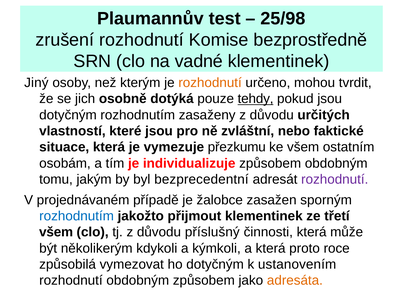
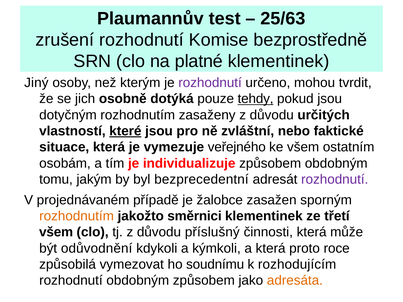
25/98: 25/98 -> 25/63 (283, 18)
vadné: vadné -> platné (199, 61)
rozhodnutí colour: orange -> purple (210, 83)
které underline: none -> present (125, 131)
přezkumu: přezkumu -> veřejného (237, 147)
rozhodnutím colour: blue -> orange (77, 216)
přijmout: přijmout -> směrnici (194, 216)
několikerým: několikerým -> odůvodnění (97, 249)
ho dotyčným: dotyčným -> soudnímu (215, 265)
ustanovením: ustanovením -> rozhodujícím (297, 265)
